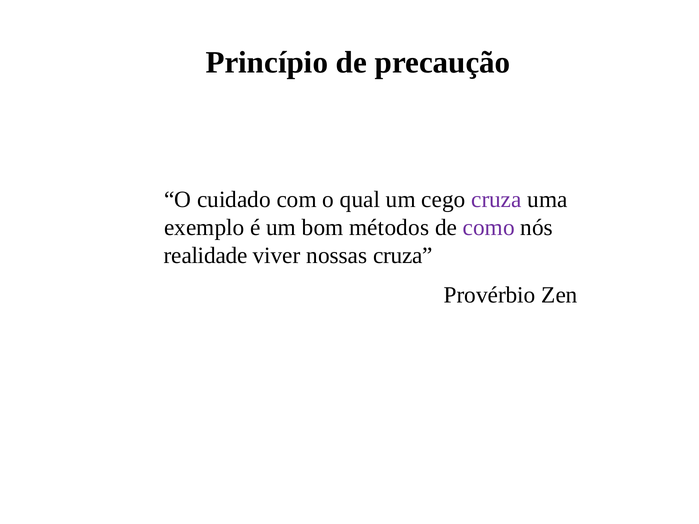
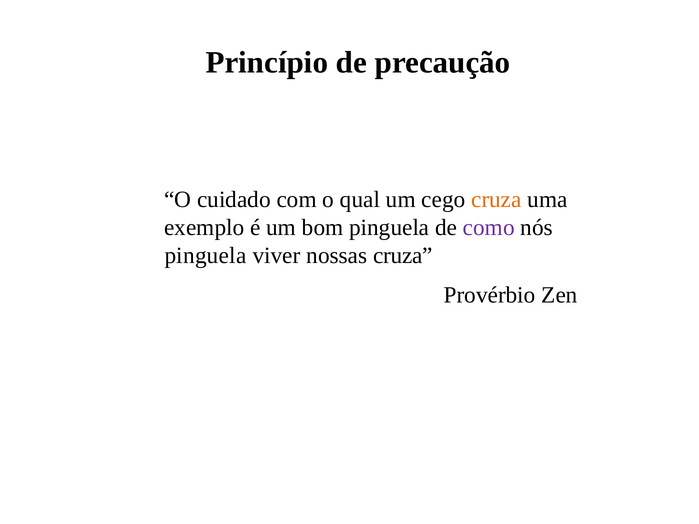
cruza colour: purple -> orange (496, 200)
bom métodos: métodos -> pinguela (389, 228)
realidade: realidade -> pinguela (205, 256)
